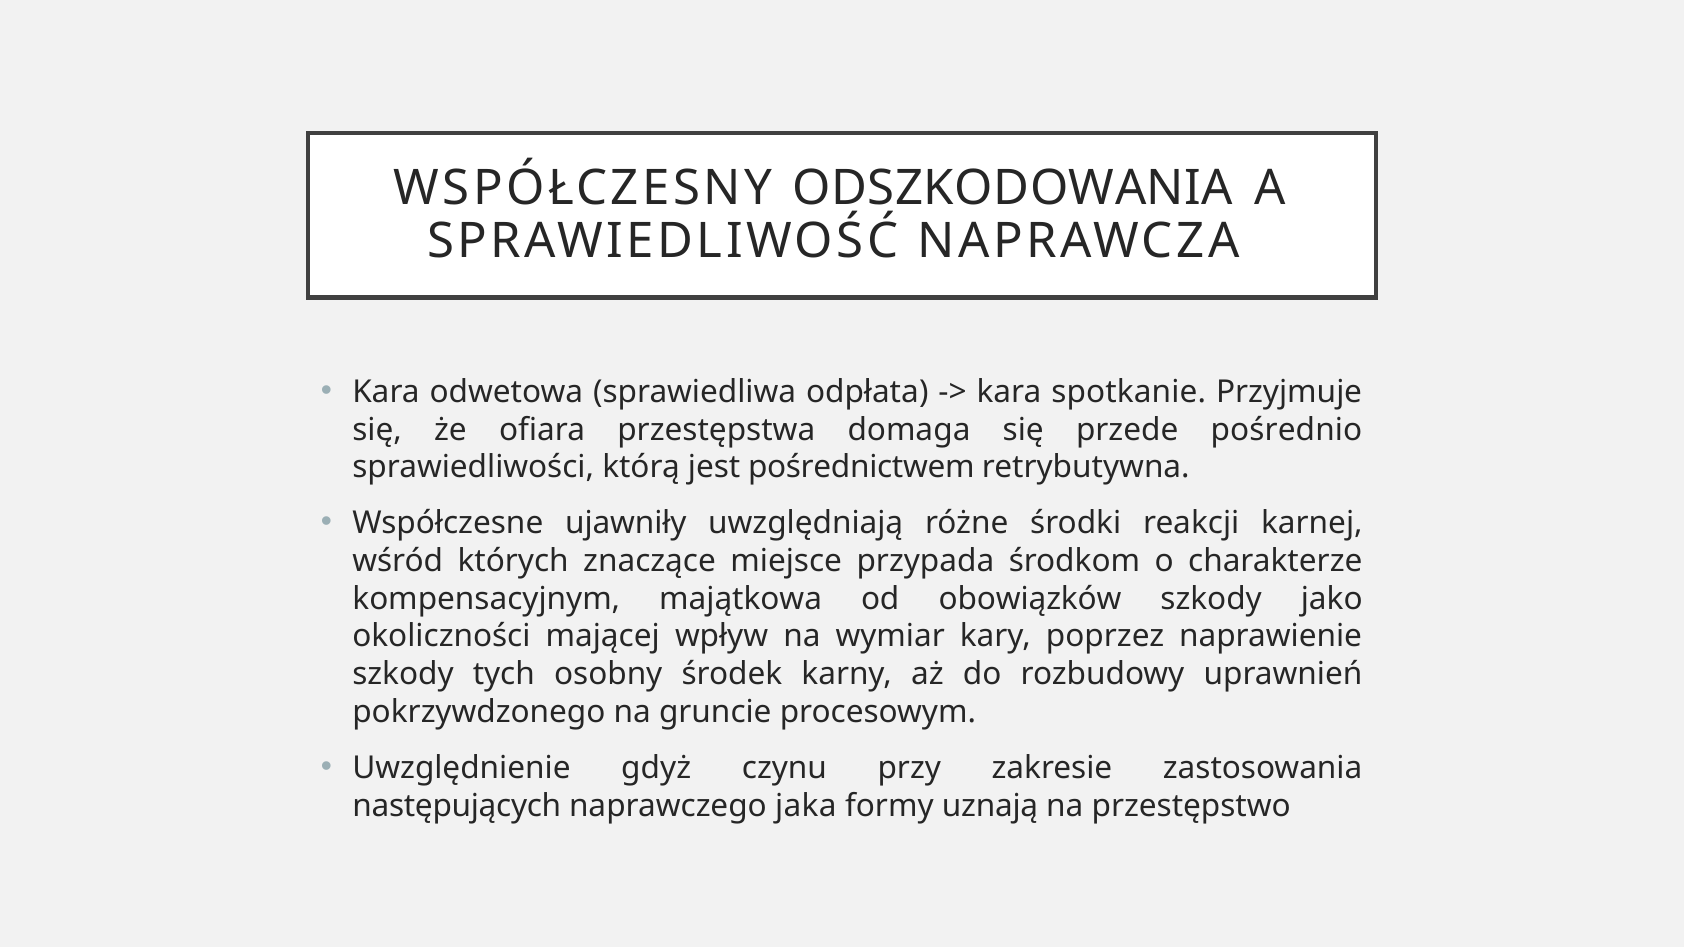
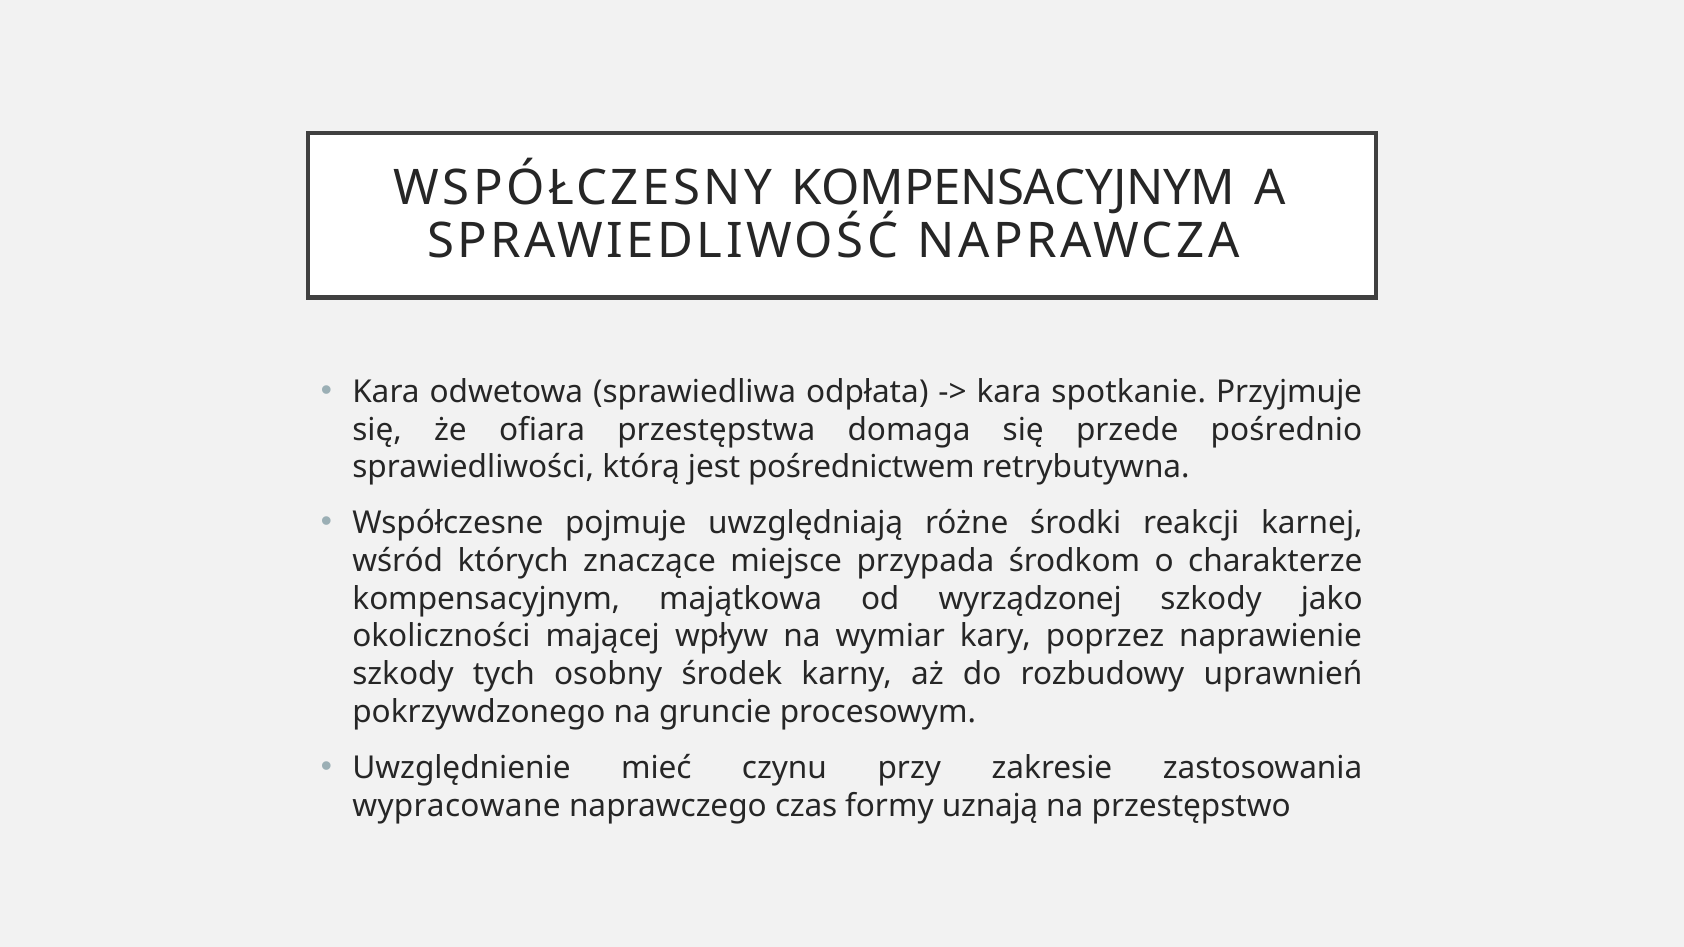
WSPÓŁCZESNY ODSZKODOWANIA: ODSZKODOWANIA -> KOMPENSACYJNYM (1013, 189)
ujawniły: ujawniły -> pojmuje (626, 523)
obowiązków: obowiązków -> wyrządzonej (1030, 599)
gdyż: gdyż -> mieć (656, 768)
następujących: następujących -> wypracowane (457, 806)
jaka: jaka -> czas (806, 806)
